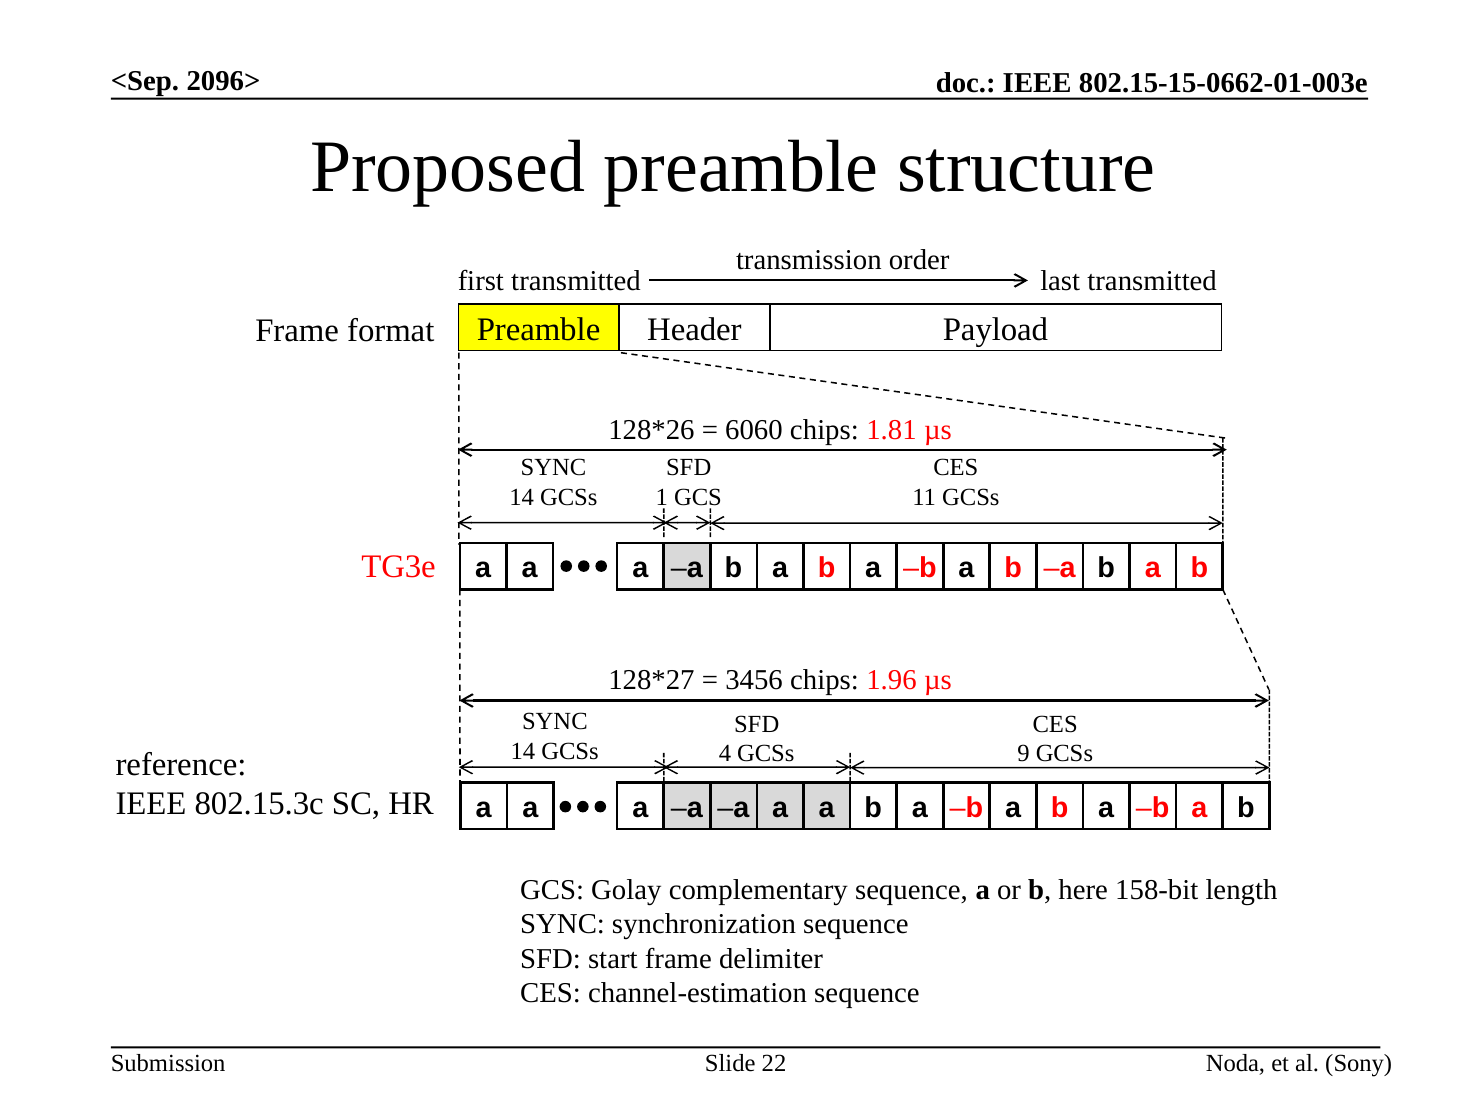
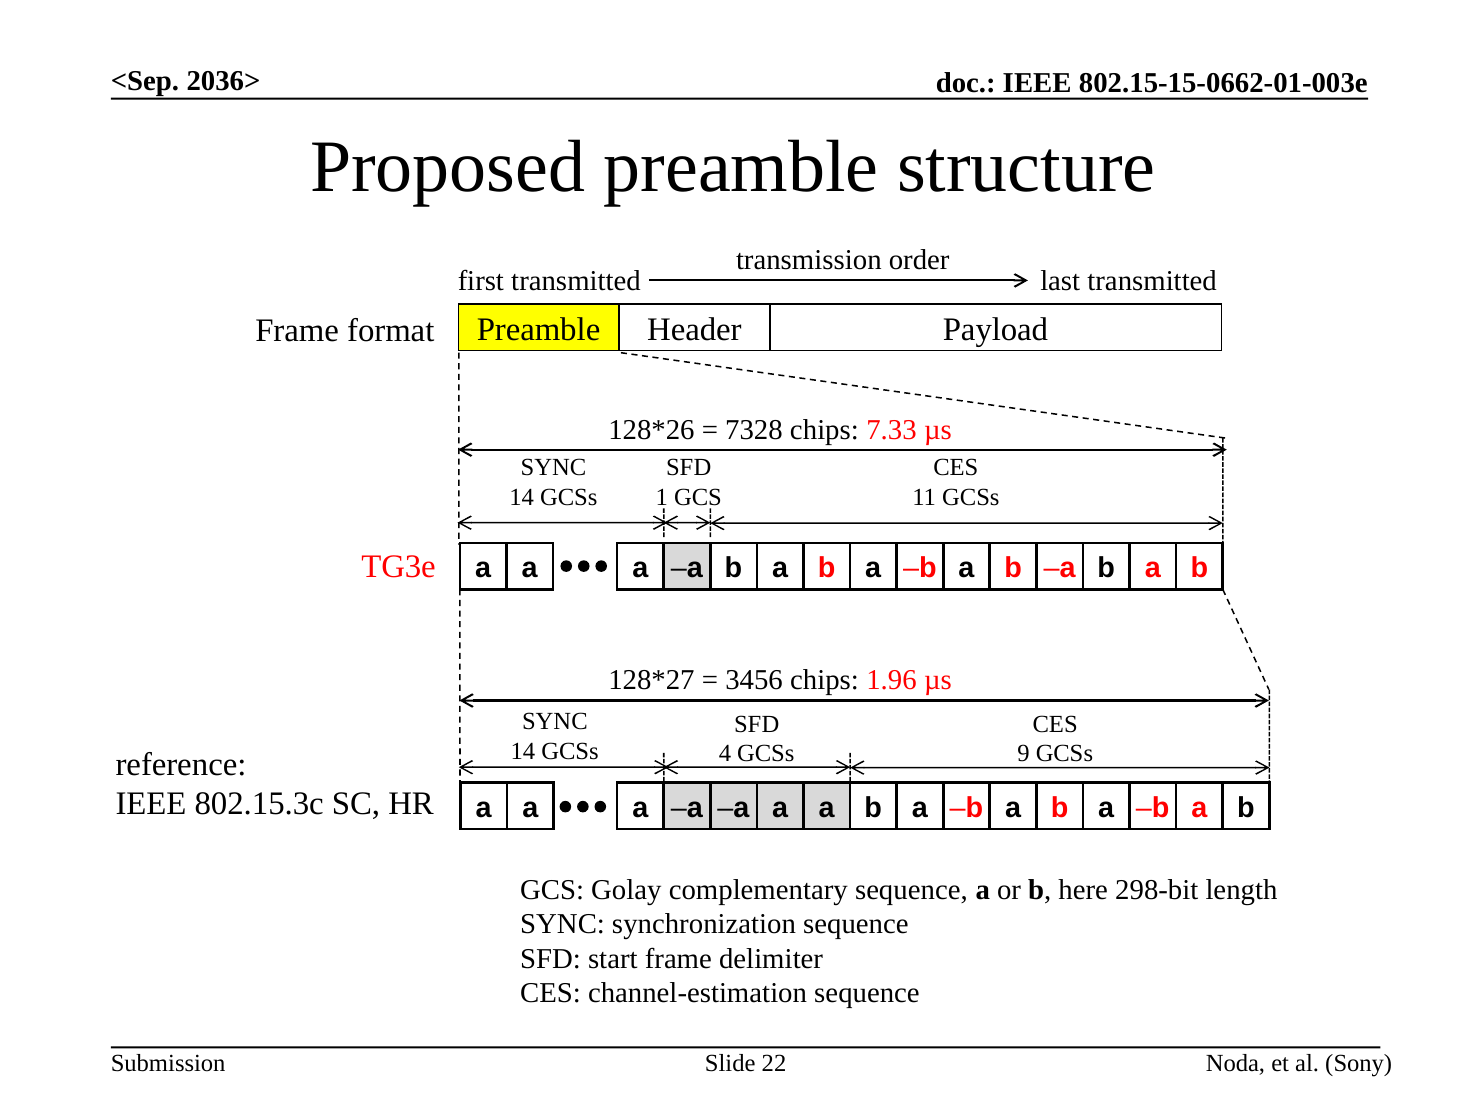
2096>: 2096> -> 2036> (223, 81)
6060: 6060 -> 7328 (754, 430)
1.81: 1.81 -> 7.33 (891, 430)
158-bit: 158-bit -> 298-bit (1157, 890)
